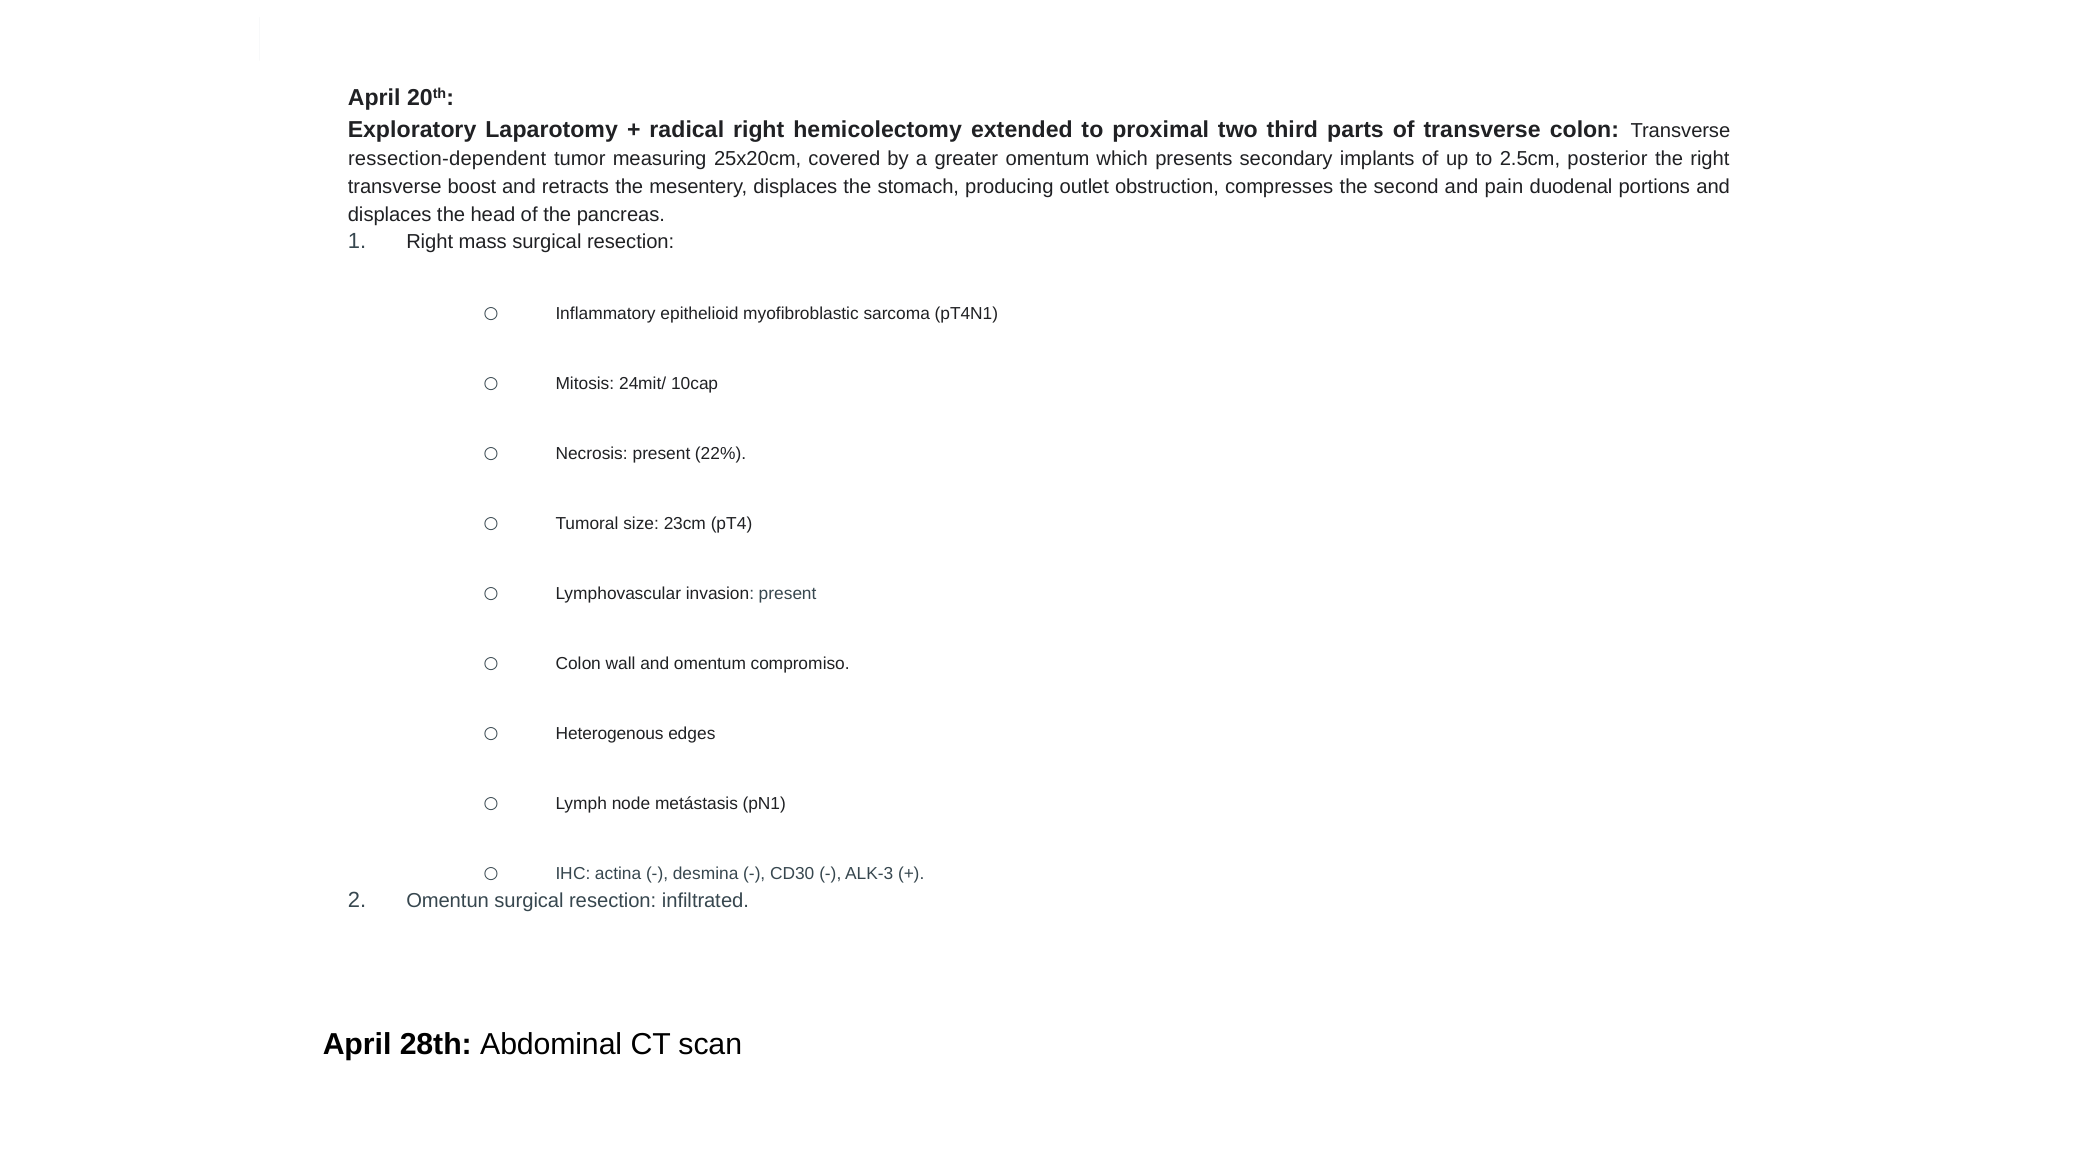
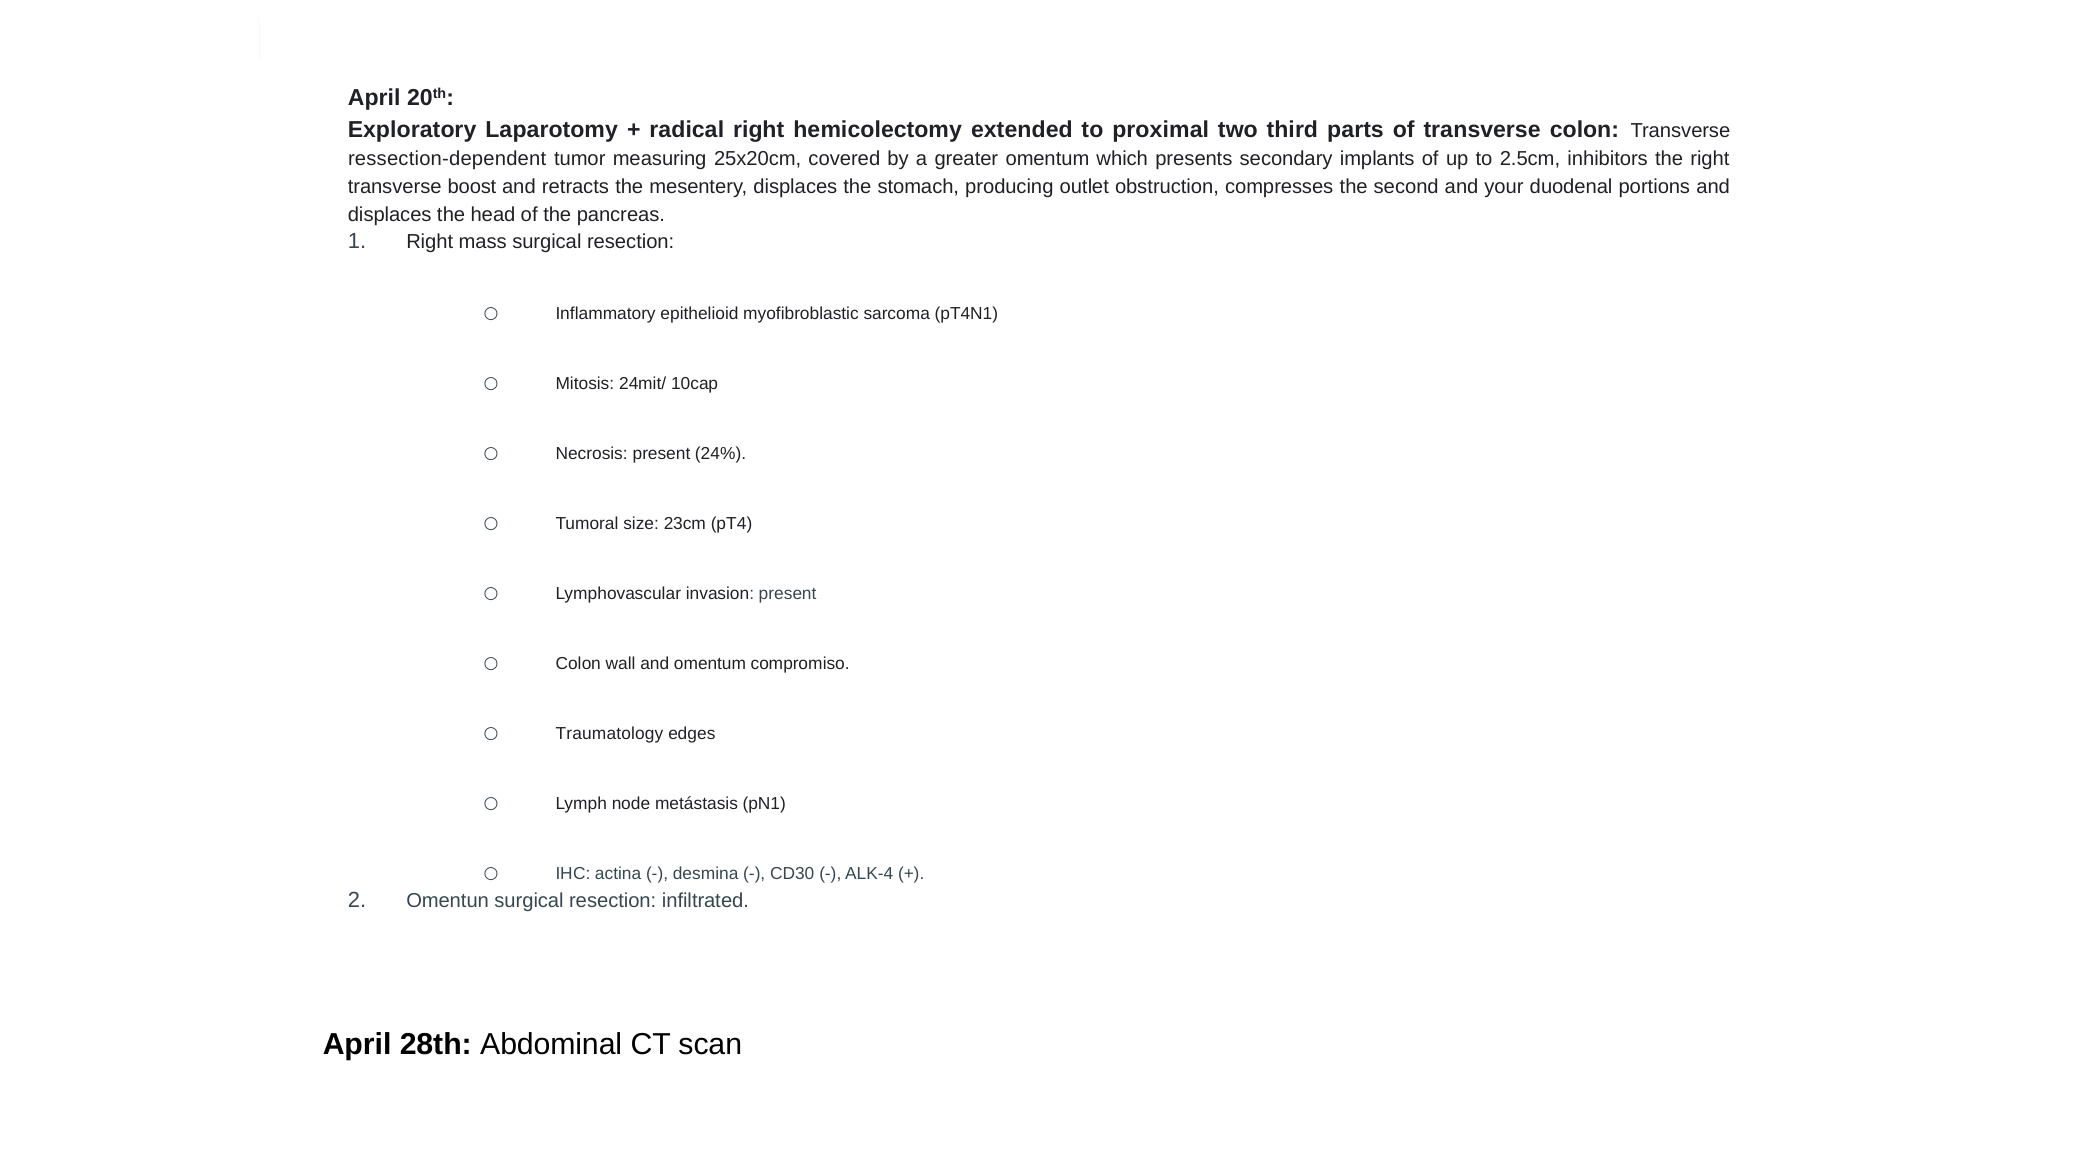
posterior: posterior -> inhibitors (1608, 159)
pain: pain -> your (1504, 187)
22%: 22% -> 24% (721, 454)
Heterogenous: Heterogenous -> Traumatology (610, 734)
ALK-3: ALK-3 -> ALK-4 (869, 874)
